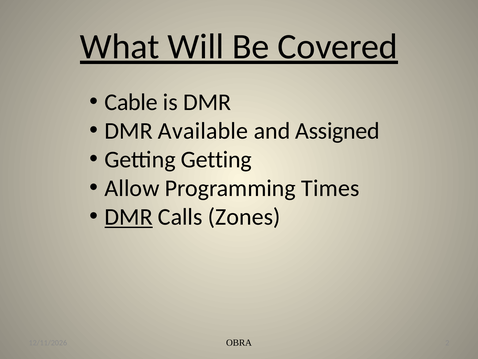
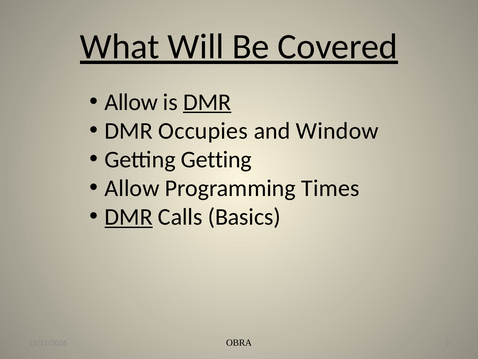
Cable: Cable -> Allow (131, 102)
DMR underline: none -> present (207, 102)
Available: Available -> Occupies (203, 131)
Assigned: Assigned -> Window (337, 131)
Zones: Zones -> Basics (244, 217)
